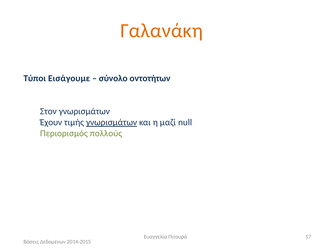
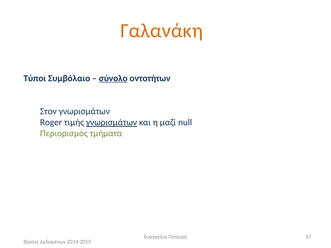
Εισάγουμε: Εισάγουμε -> Συμβόλαιο (69, 78)
σύνολο underline: none -> present (113, 78)
Έχουν: Έχουν -> Roger (51, 123)
πολλούς: πολλούς -> τμήματα (106, 134)
